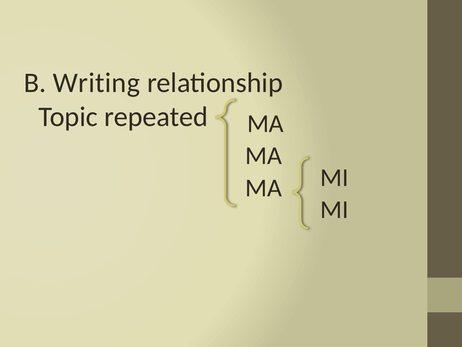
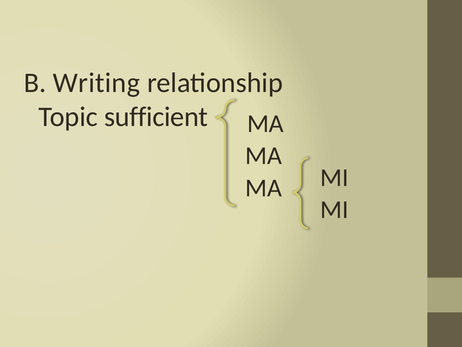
repeated: repeated -> sufficient (156, 117)
